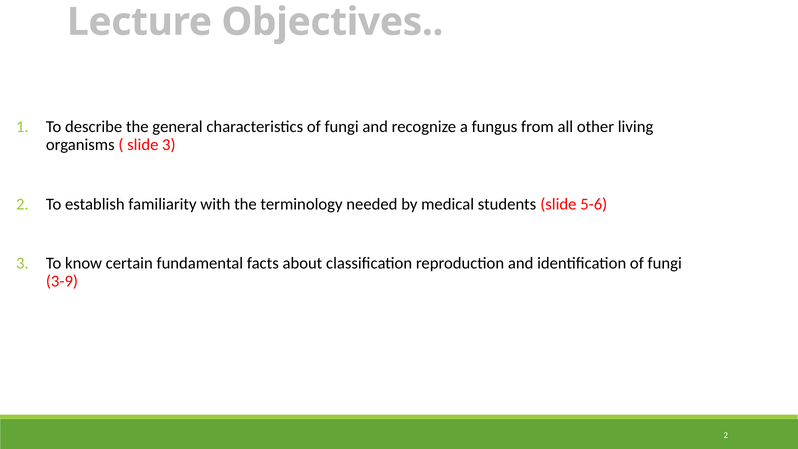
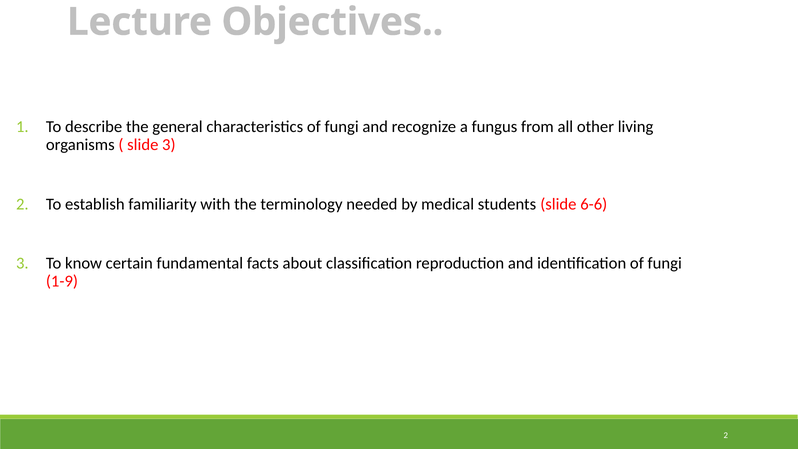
5-6: 5-6 -> 6-6 (594, 204)
3-9: 3-9 -> 1-9 (62, 281)
